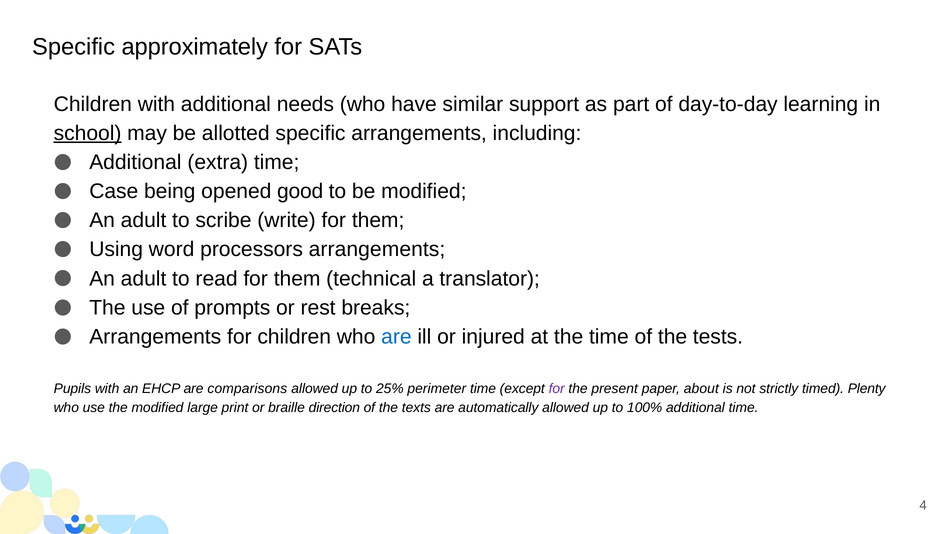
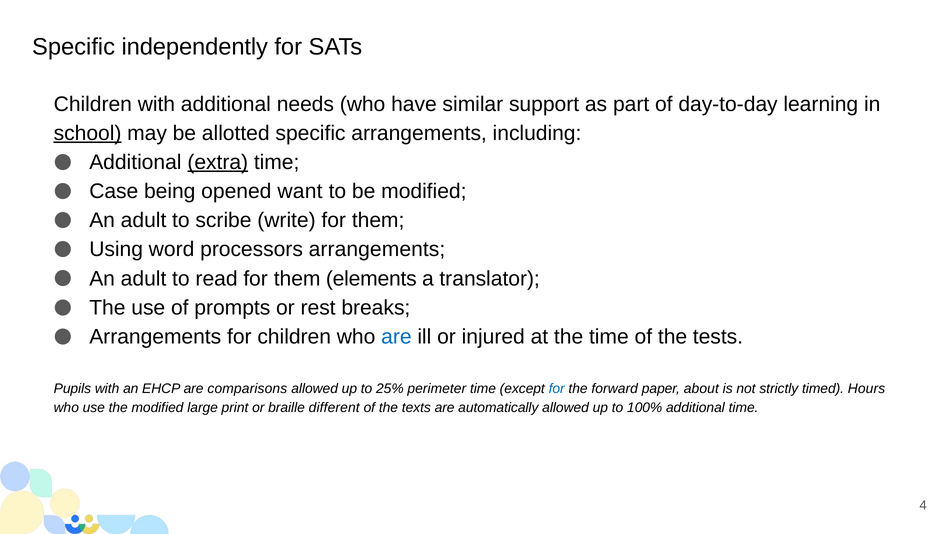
approximately: approximately -> independently (195, 47)
extra underline: none -> present (218, 162)
good: good -> want (300, 191)
technical: technical -> elements (371, 279)
for colour: purple -> blue (557, 389)
present: present -> forward (615, 389)
Plenty: Plenty -> Hours (867, 389)
direction: direction -> different (334, 408)
